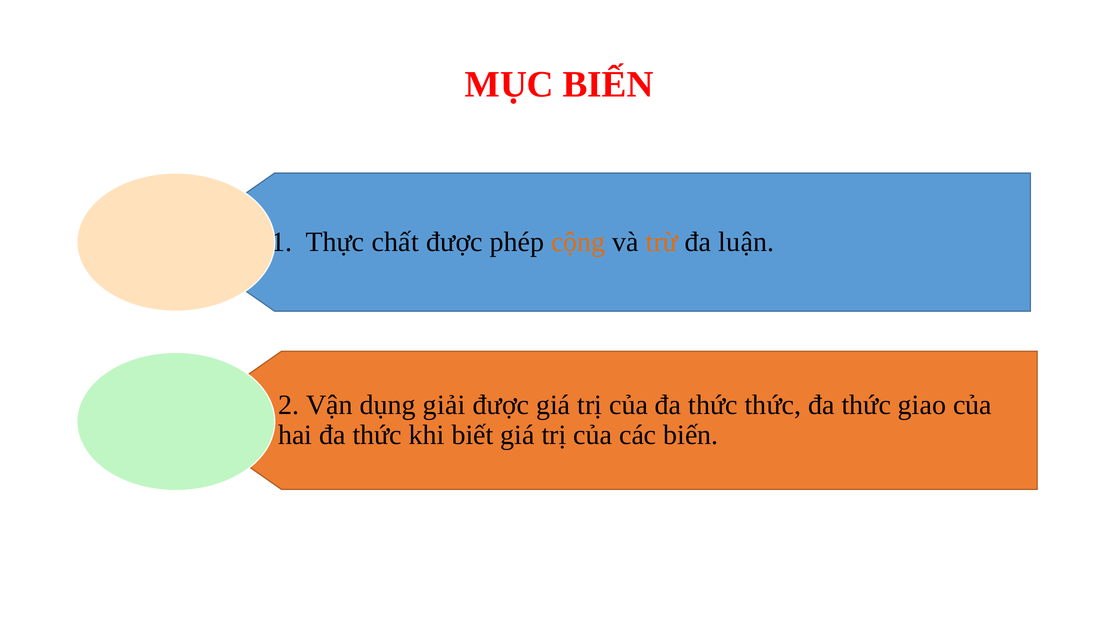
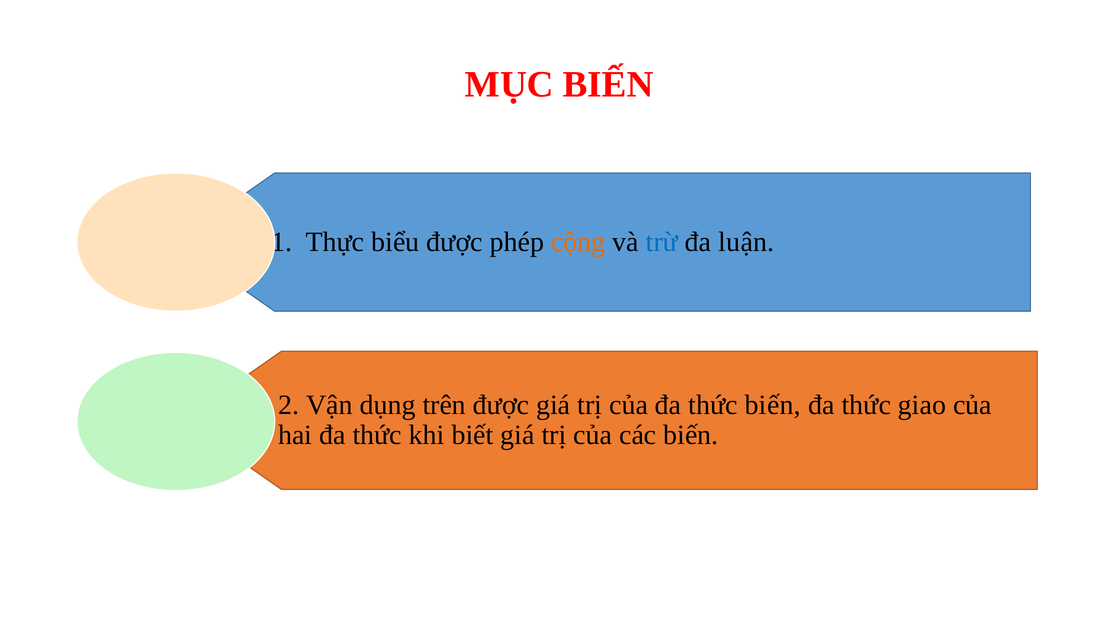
chất: chất -> biểu (395, 242)
trừ colour: orange -> blue (662, 242)
giải: giải -> trên (444, 405)
thức thức: thức -> biến (773, 405)
